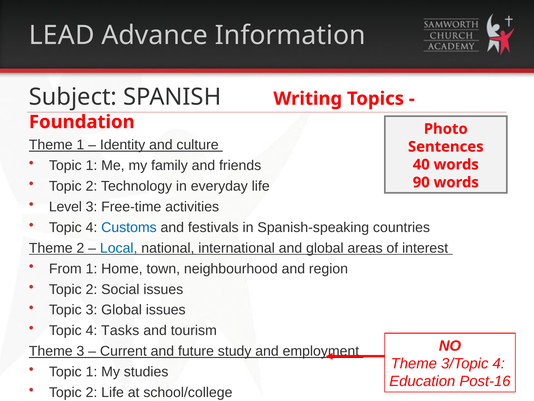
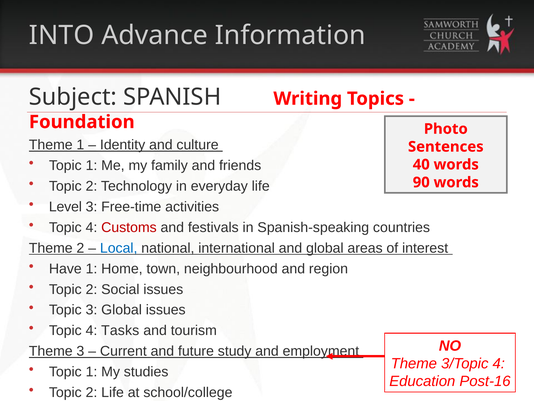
LEAD: LEAD -> INTO (62, 35)
Customs colour: blue -> red (129, 227)
From: From -> Have (65, 268)
